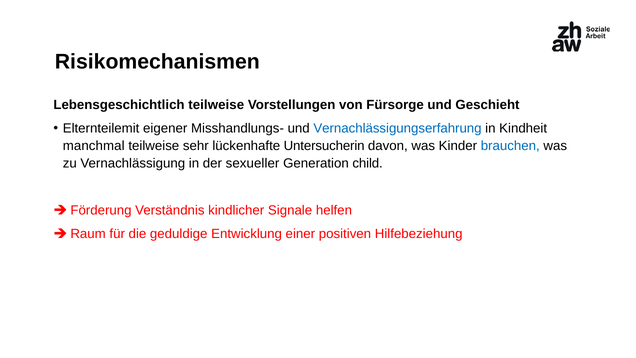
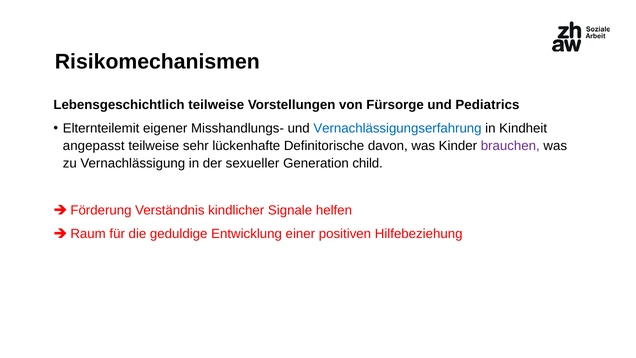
Geschieht: Geschieht -> Pediatrics (487, 105)
manchmal: manchmal -> angepasst (94, 146)
Untersucherin: Untersucherin -> Definitorische (324, 146)
brauchen colour: blue -> purple (510, 146)
